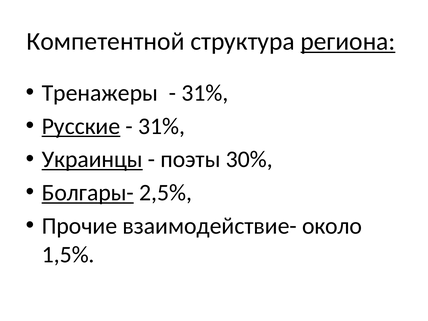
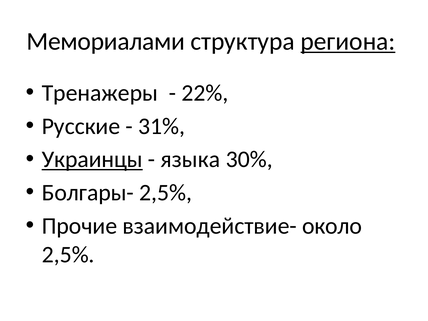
Компетентной: Компетентной -> Мемориалами (106, 41)
31%: 31% -> 22% (205, 93)
Русские underline: present -> none (81, 126)
поэты: поэты -> языка (190, 159)
Болгары- underline: present -> none (88, 193)
1,5%: 1,5% -> 2,5% (68, 255)
